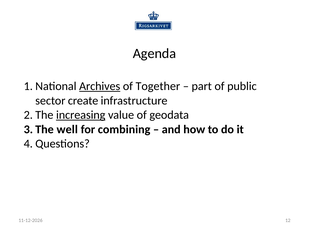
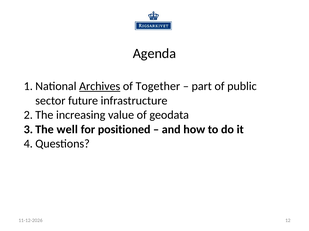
create: create -> future (83, 101)
increasing underline: present -> none (81, 115)
combining: combining -> positioned (124, 130)
